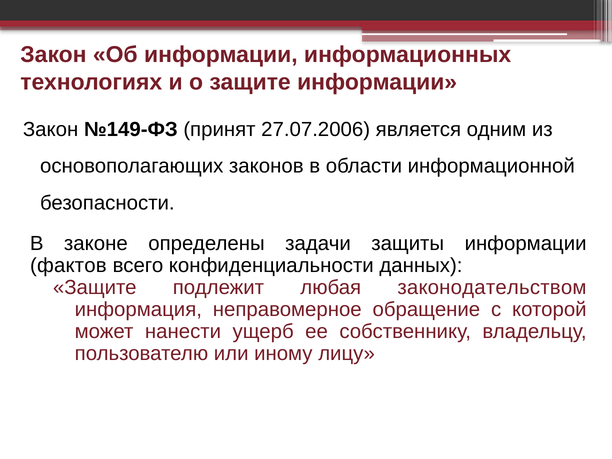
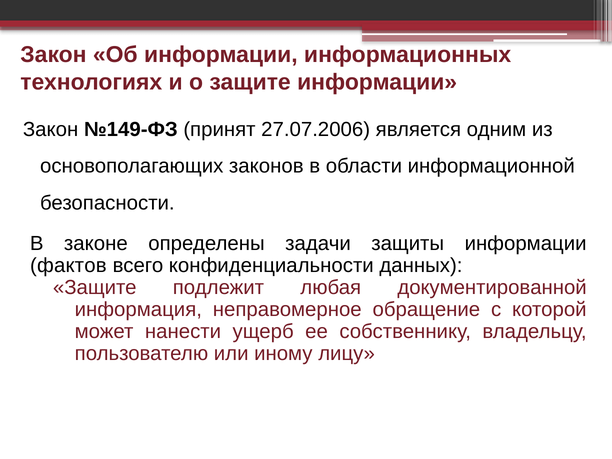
законодательством: законодательством -> документированной (492, 287)
